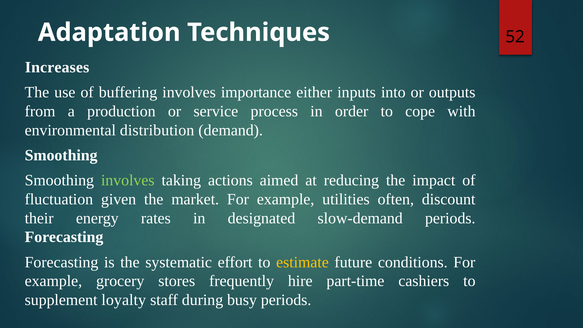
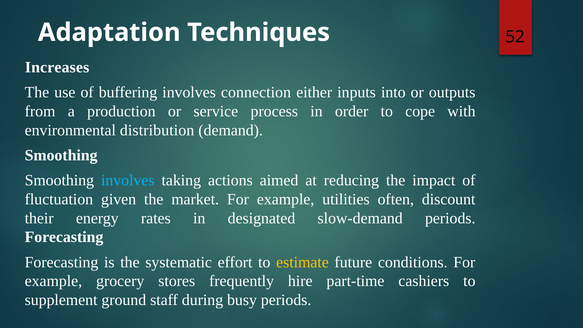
importance: importance -> connection (256, 92)
involves colour: light green -> light blue (128, 180)
loyalty: loyalty -> ground (124, 300)
